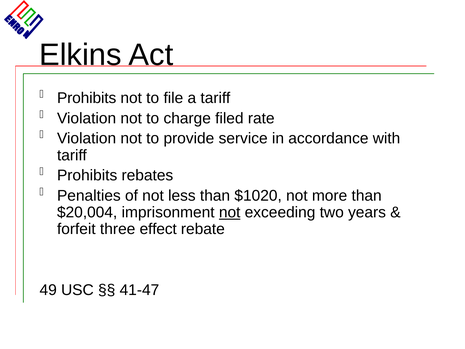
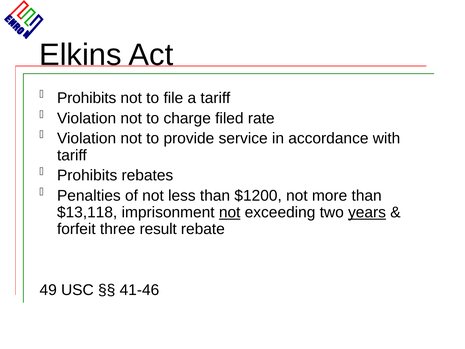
$1020: $1020 -> $1200 (258, 196)
$20,004: $20,004 -> $13,118 (87, 212)
years underline: none -> present (367, 212)
effect: effect -> result (158, 229)
41-47: 41-47 -> 41-46 (139, 290)
